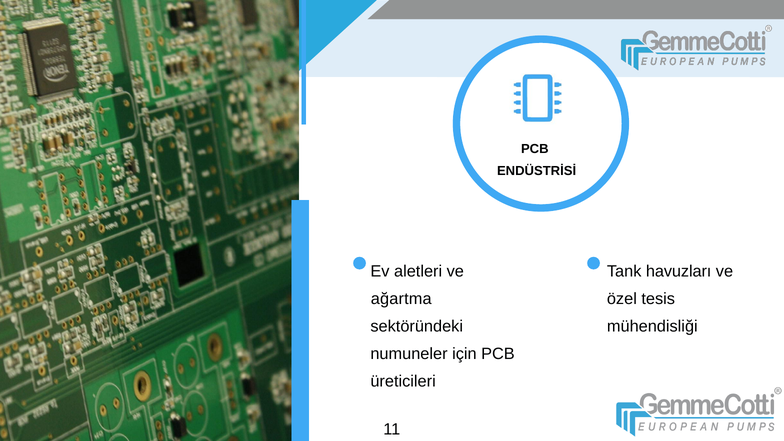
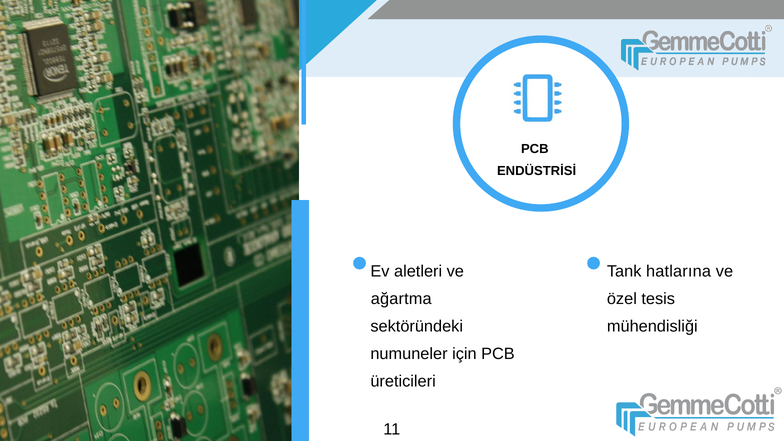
havuzları: havuzları -> hatlarına (679, 272)
